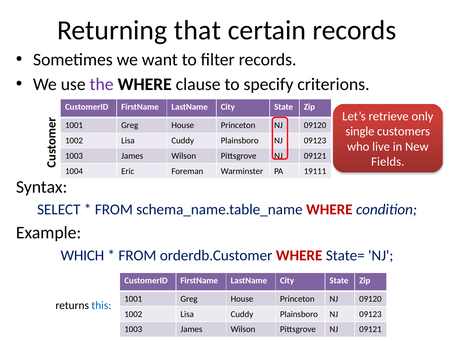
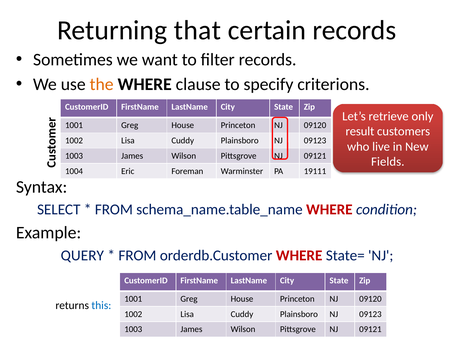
the colour: purple -> orange (102, 84)
single: single -> result (360, 131)
WHICH: WHICH -> QUERY (82, 255)
